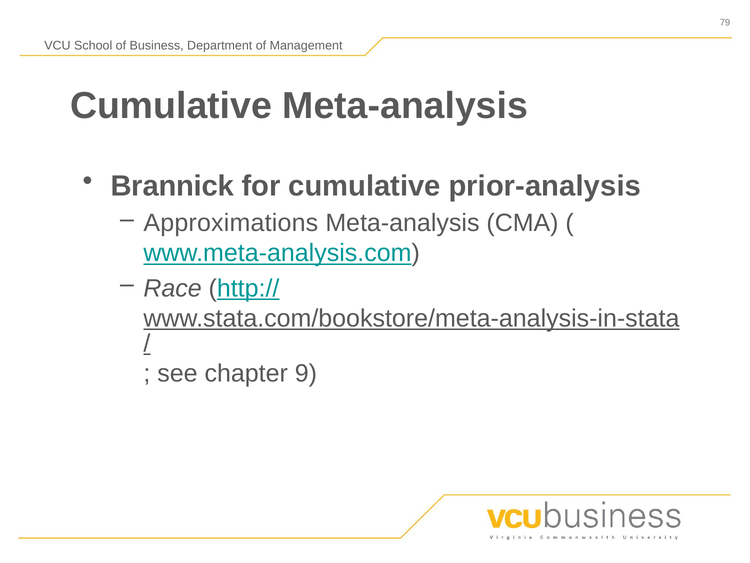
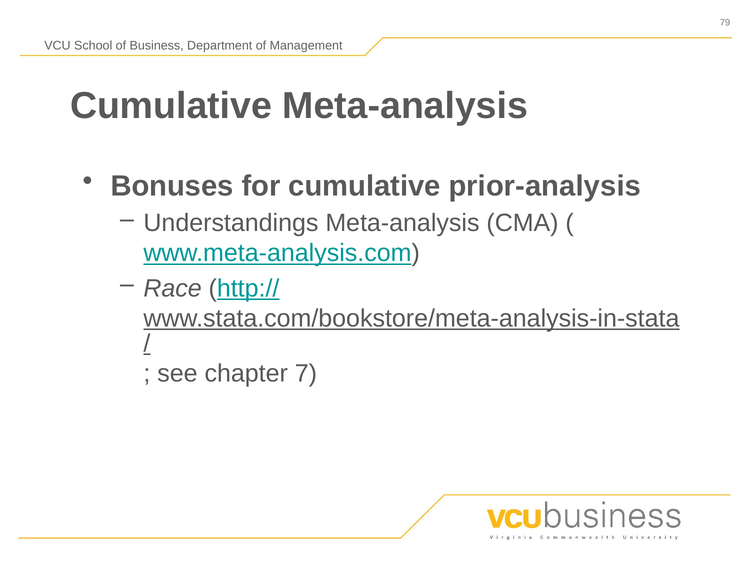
Brannick: Brannick -> Bonuses (172, 186)
Approximations: Approximations -> Understandings (231, 223)
9: 9 -> 7 (306, 373)
